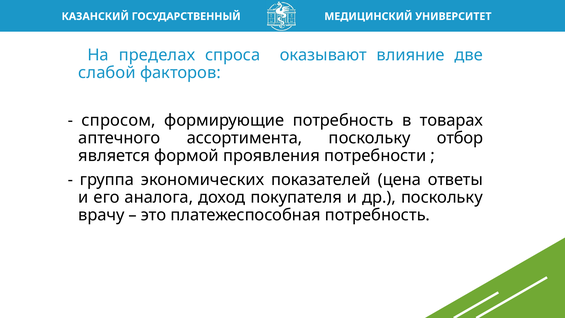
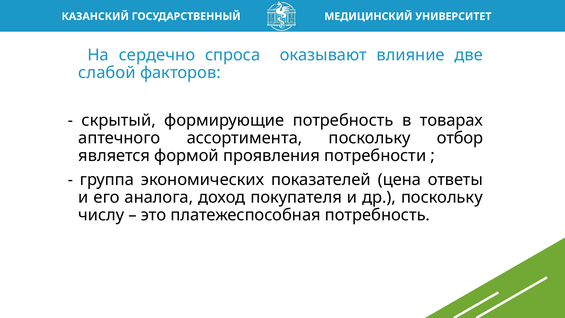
пределах: пределах -> сердечно (157, 55)
спросом: спросом -> скрытый (119, 120)
врачу: врачу -> числу (101, 215)
